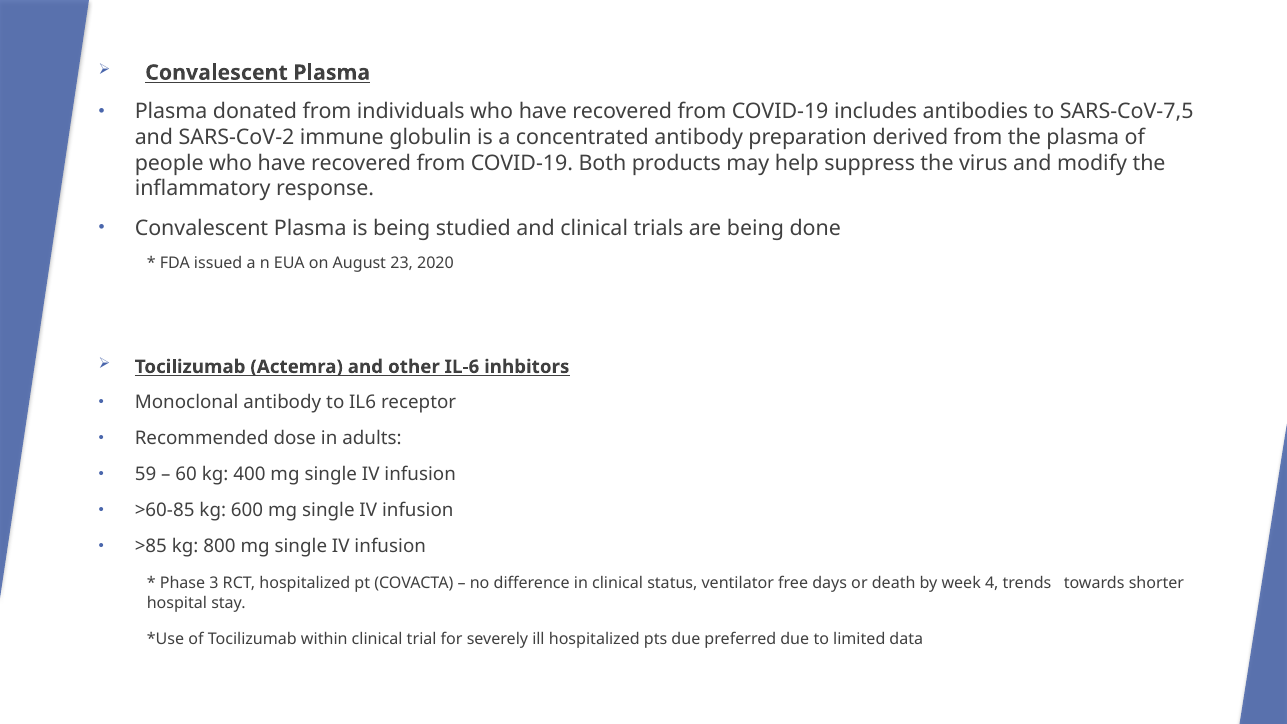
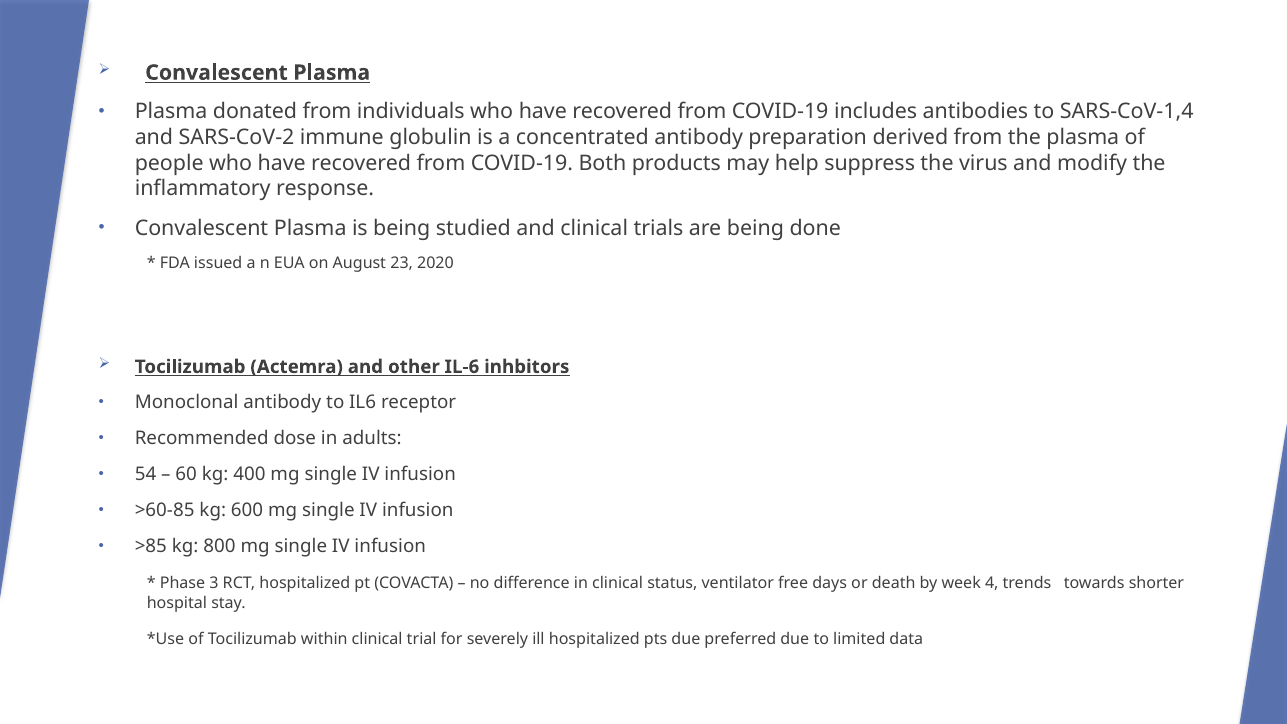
SARS-CoV-7,5: SARS-CoV-7,5 -> SARS-CoV-1,4 (1127, 112)
59: 59 -> 54 (146, 475)
